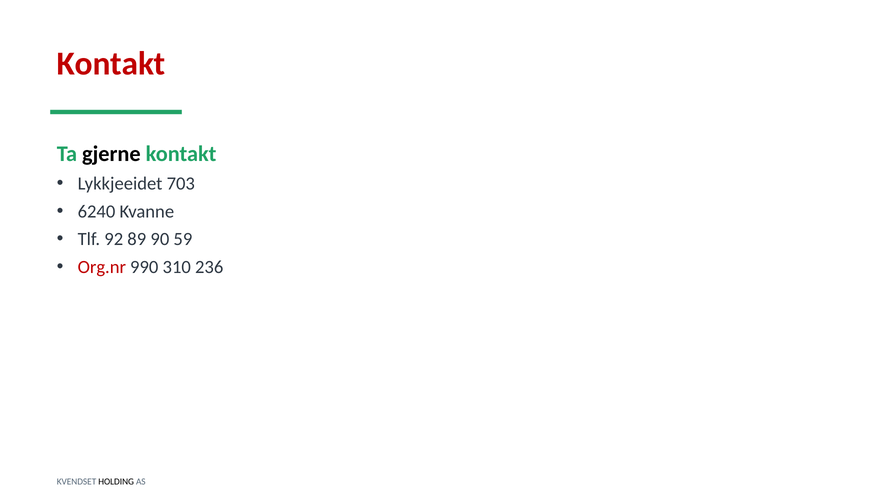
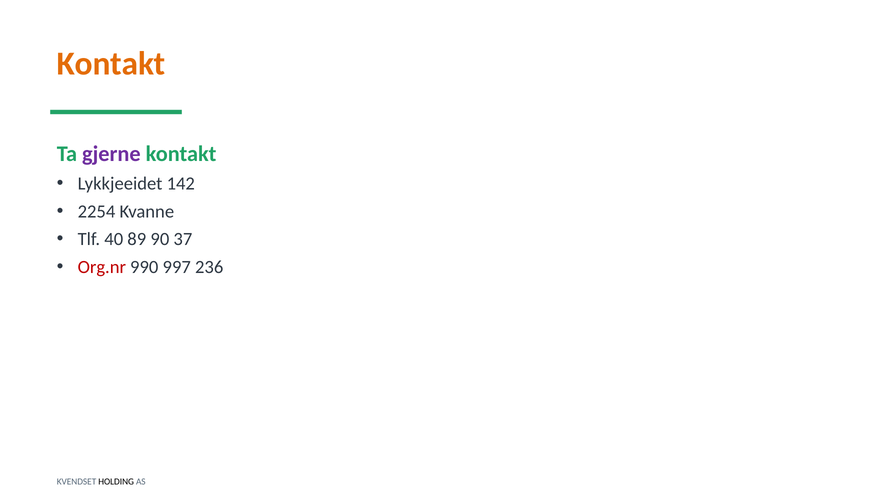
Kontakt colour: red -> orange (111, 64)
gjerne colour: black -> purple (111, 154)
703: 703 -> 142 (181, 183)
6240: 6240 -> 2254 (96, 211)
92: 92 -> 40 (114, 239)
59: 59 -> 37 (183, 239)
310: 310 -> 997 (177, 267)
